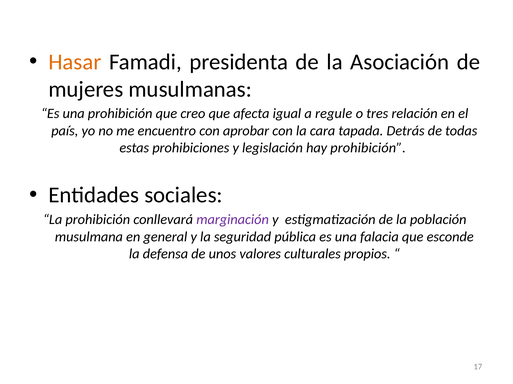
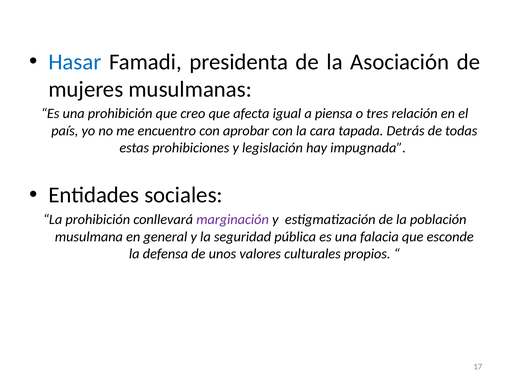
Hasar colour: orange -> blue (75, 62)
regule: regule -> piensa (334, 114)
hay prohibición: prohibición -> impugnada (368, 148)
